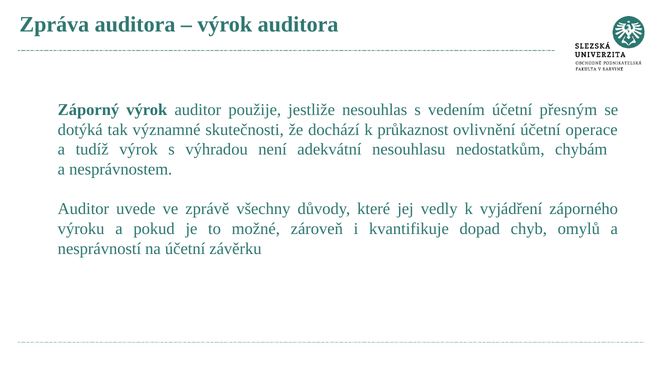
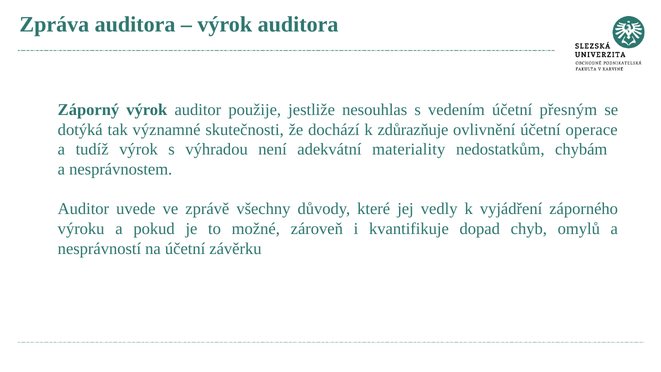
průkaznost: průkaznost -> zdůrazňuje (413, 130)
nesouhlasu: nesouhlasu -> materiality (409, 149)
